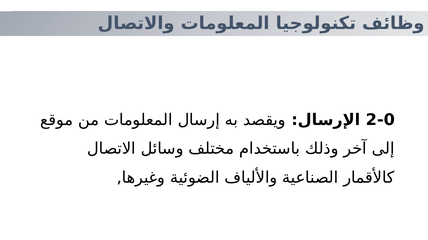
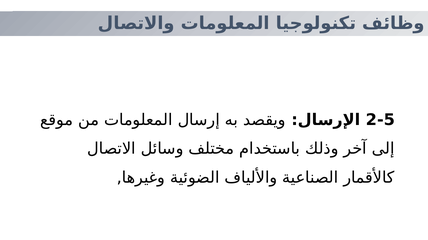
2-0: 2-0 -> 2-5 (380, 120)
